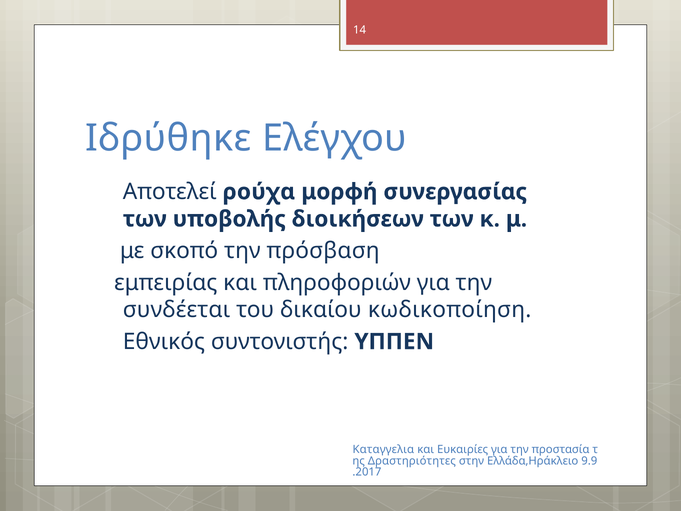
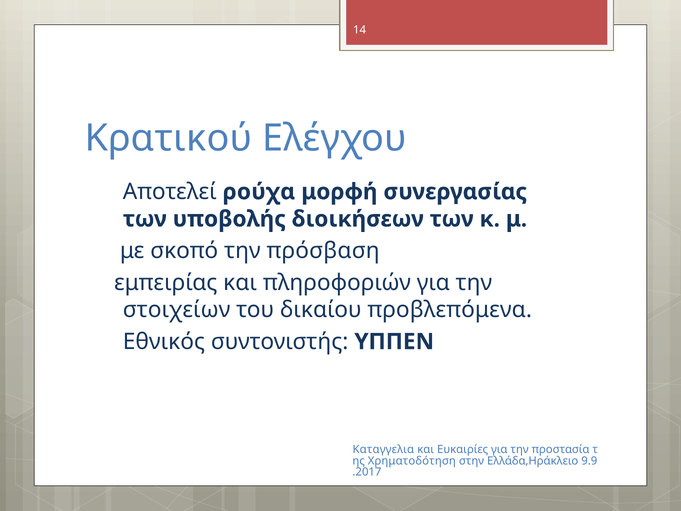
Ιδρύθηκε: Ιδρύθηκε -> Κρατικού (168, 138)
συνδέεται: συνδέεται -> στοιχείων (177, 310)
κωδικοποίηση: κωδικοποίηση -> προβλεπόμενα (450, 310)
Δραστηριότητες: Δραστηριότητες -> Χρηματοδότηση (412, 461)
